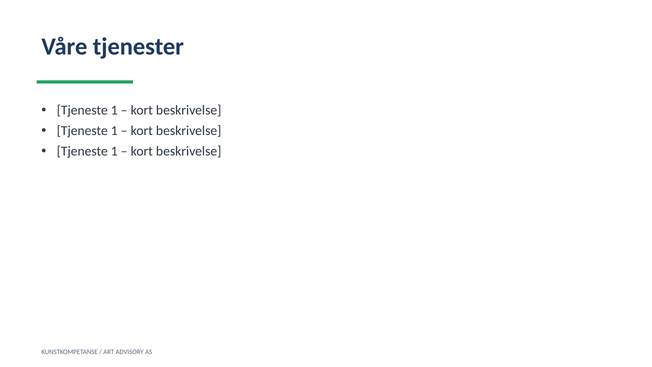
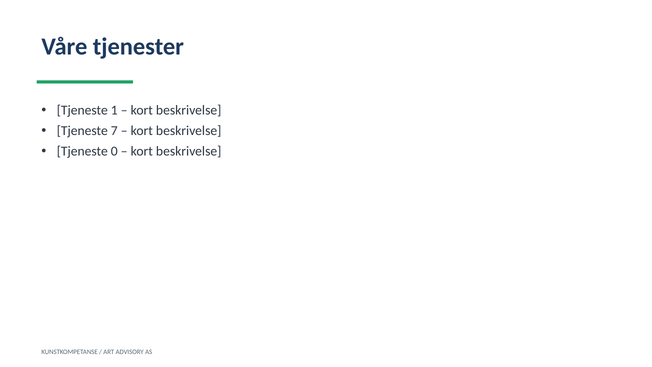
1: 1 -> 7 (114, 131)
1: 1 -> 0 (114, 151)
